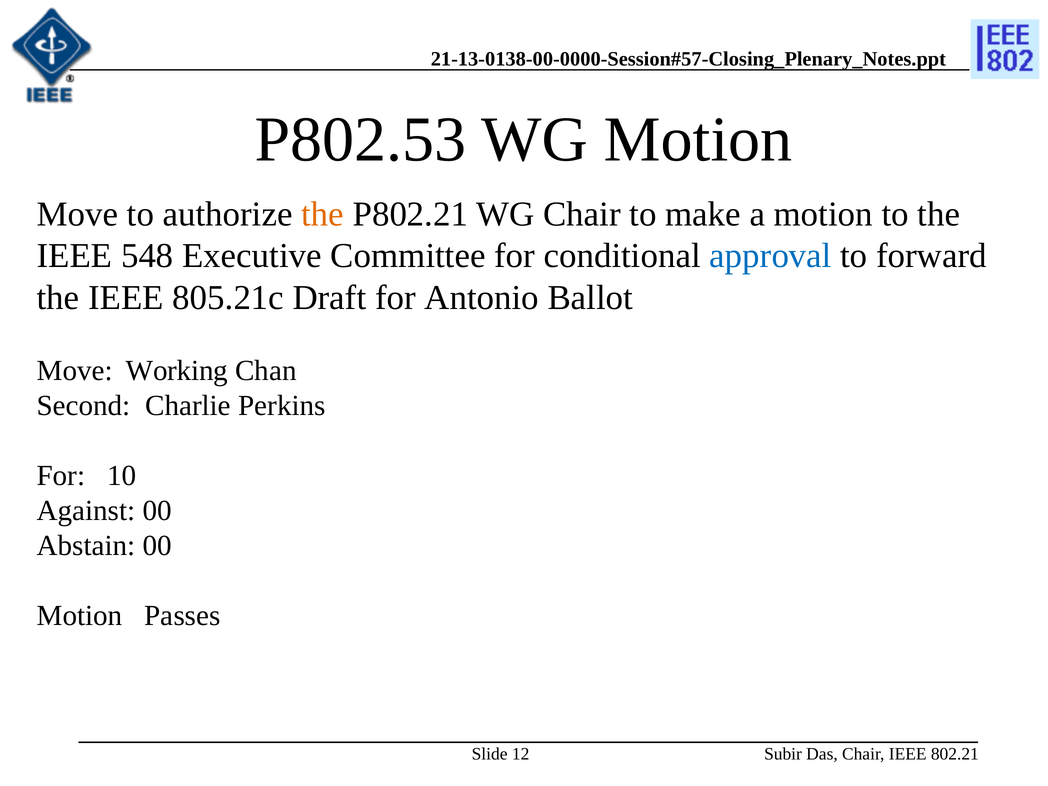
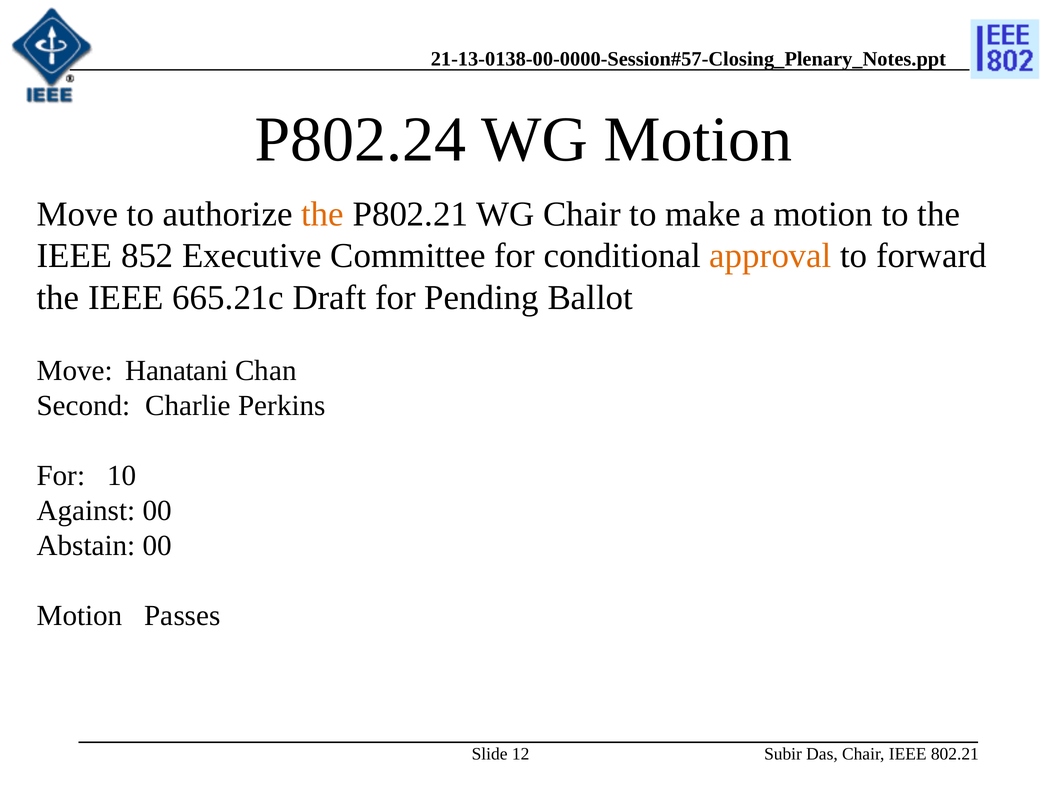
P802.53: P802.53 -> P802.24 (361, 140)
548: 548 -> 852 (147, 256)
approval colour: blue -> orange (771, 256)
805.21c: 805.21c -> 665.21c (228, 298)
Antonio: Antonio -> Pending (482, 298)
Working: Working -> Hanatani (177, 371)
